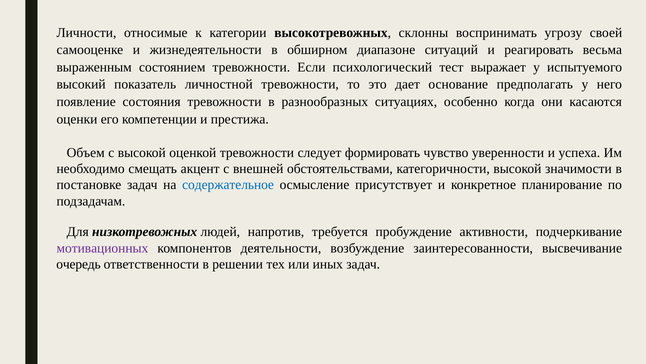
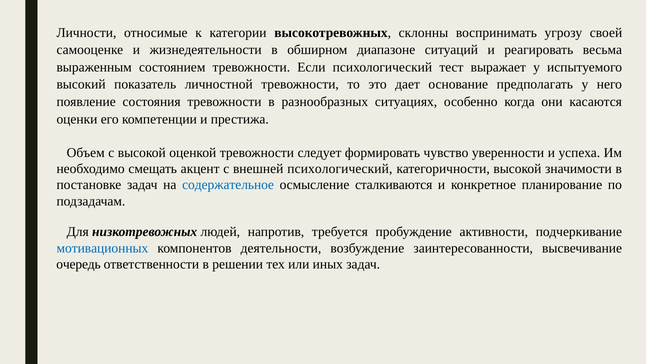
внешней обстоятельствами: обстоятельствами -> психологический (340, 169)
присутствует: присутствует -> сталкиваются (394, 185)
мотивационных colour: purple -> blue (102, 248)
